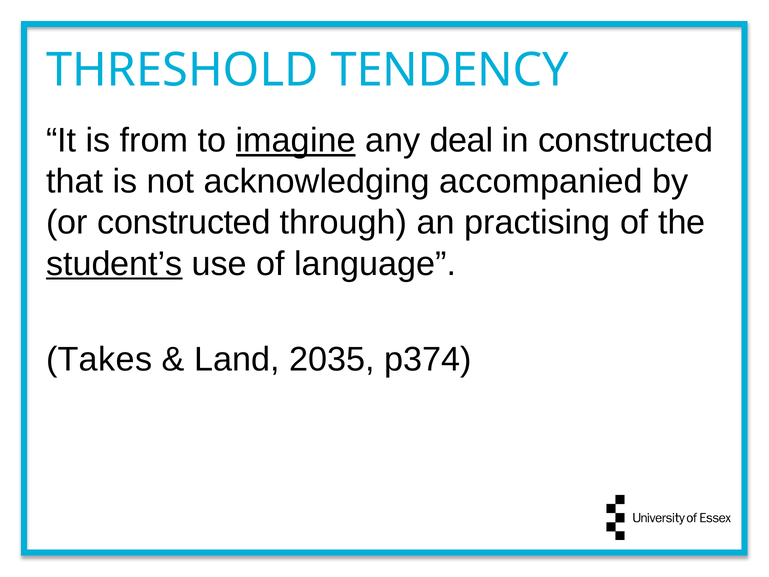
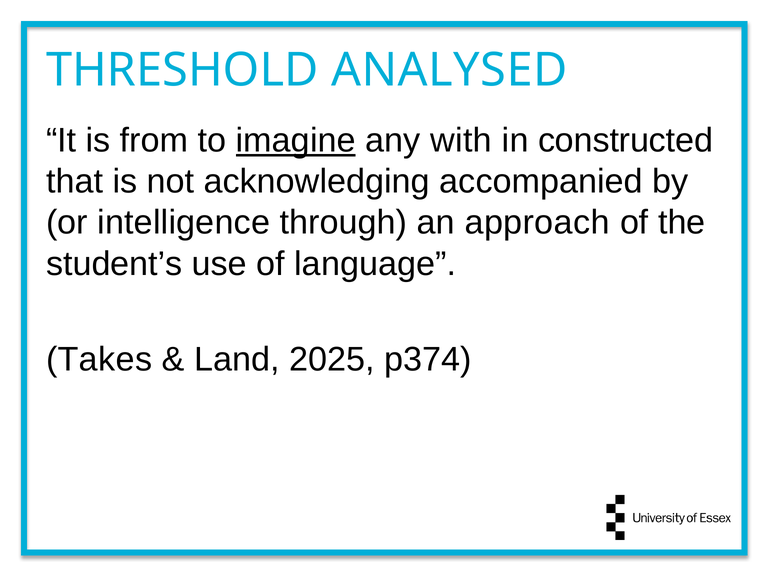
TENDENCY: TENDENCY -> ANALYSED (449, 70)
deal: deal -> with (461, 140)
or constructed: constructed -> intelligence (184, 223)
practising: practising -> approach (537, 223)
student’s underline: present -> none (114, 264)
2035: 2035 -> 2025 (332, 359)
